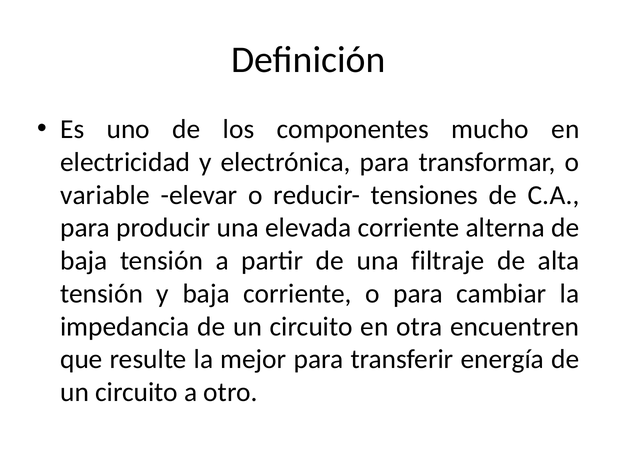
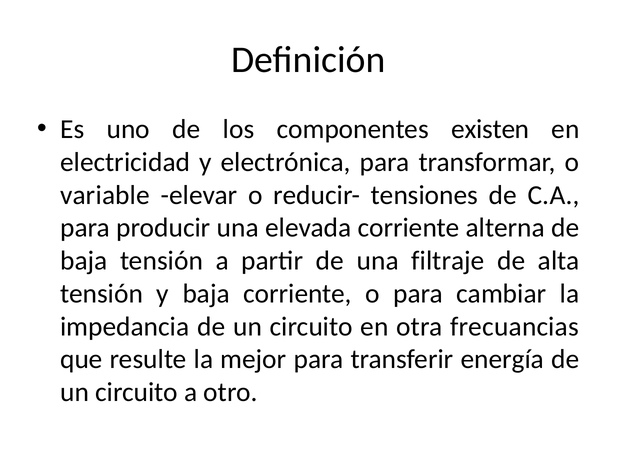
mucho: mucho -> existen (490, 129)
encuentren: encuentren -> frecuancias (515, 327)
